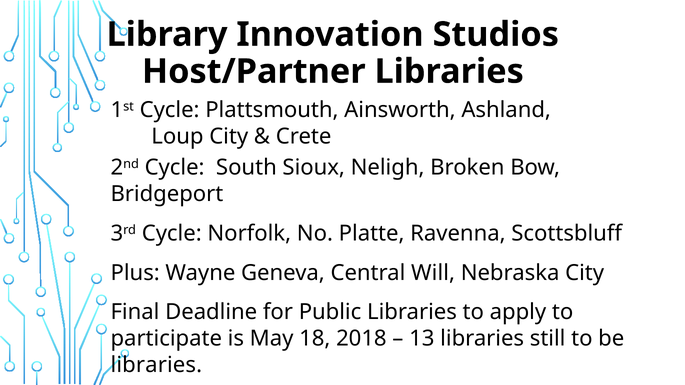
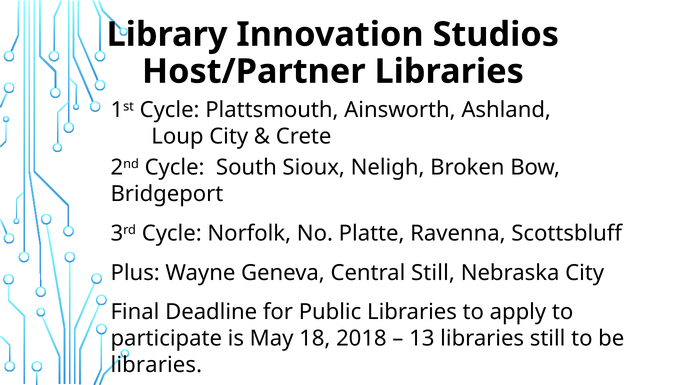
Central Will: Will -> Still (433, 273)
